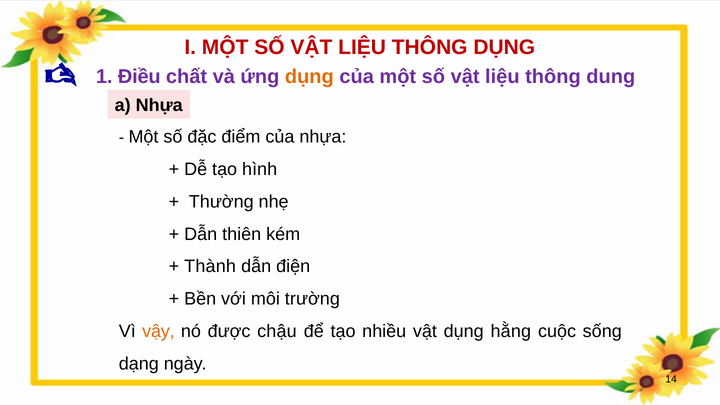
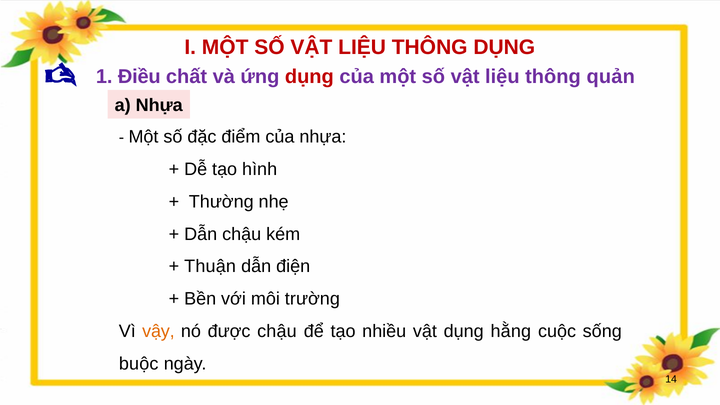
dụng colour: orange -> red (309, 76)
dung: dung -> quản (611, 76)
Dẫn thiên: thiên -> chậu (242, 234)
Thành: Thành -> Thuận (210, 267)
dạng: dạng -> buộc (139, 364)
